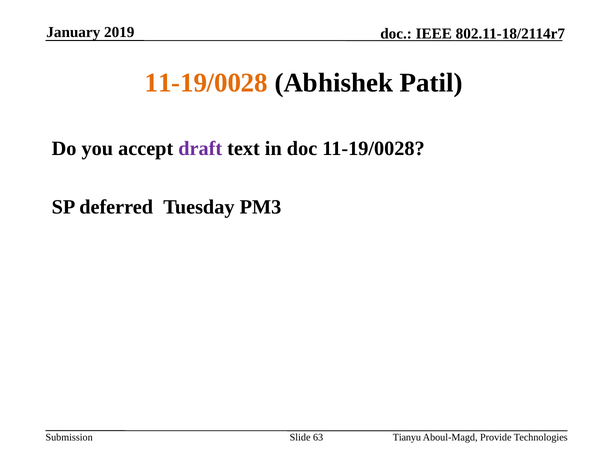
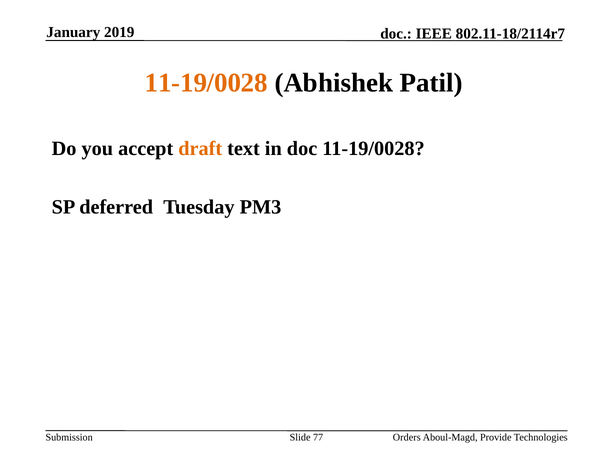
draft colour: purple -> orange (200, 148)
63: 63 -> 77 (318, 437)
Tianyu: Tianyu -> Orders (407, 437)
